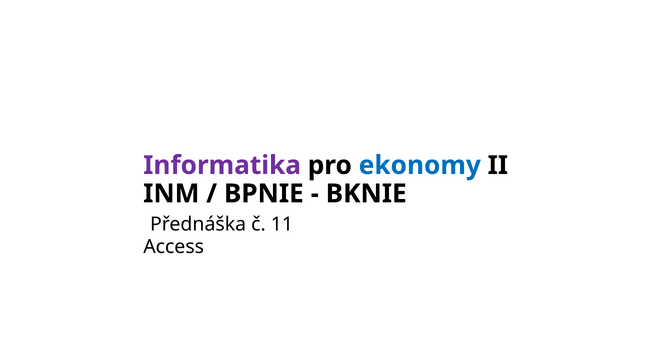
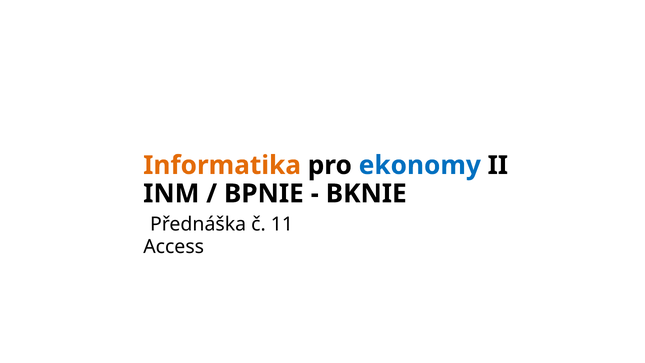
Informatika colour: purple -> orange (222, 165)
